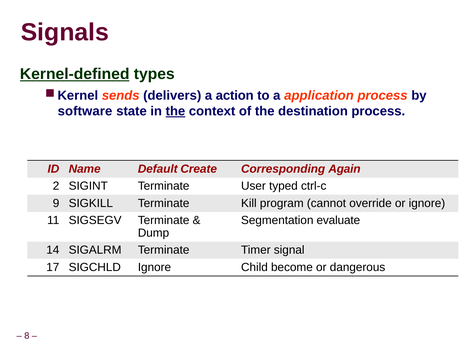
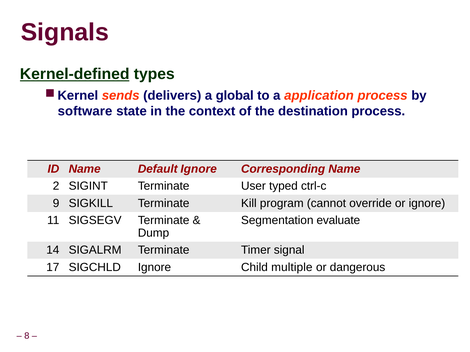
action: action -> global (235, 96)
the underline: present -> none (175, 111)
Default Create: Create -> Ignore (199, 169)
Corresponding Again: Again -> Name (344, 169)
become: become -> multiple (292, 268)
